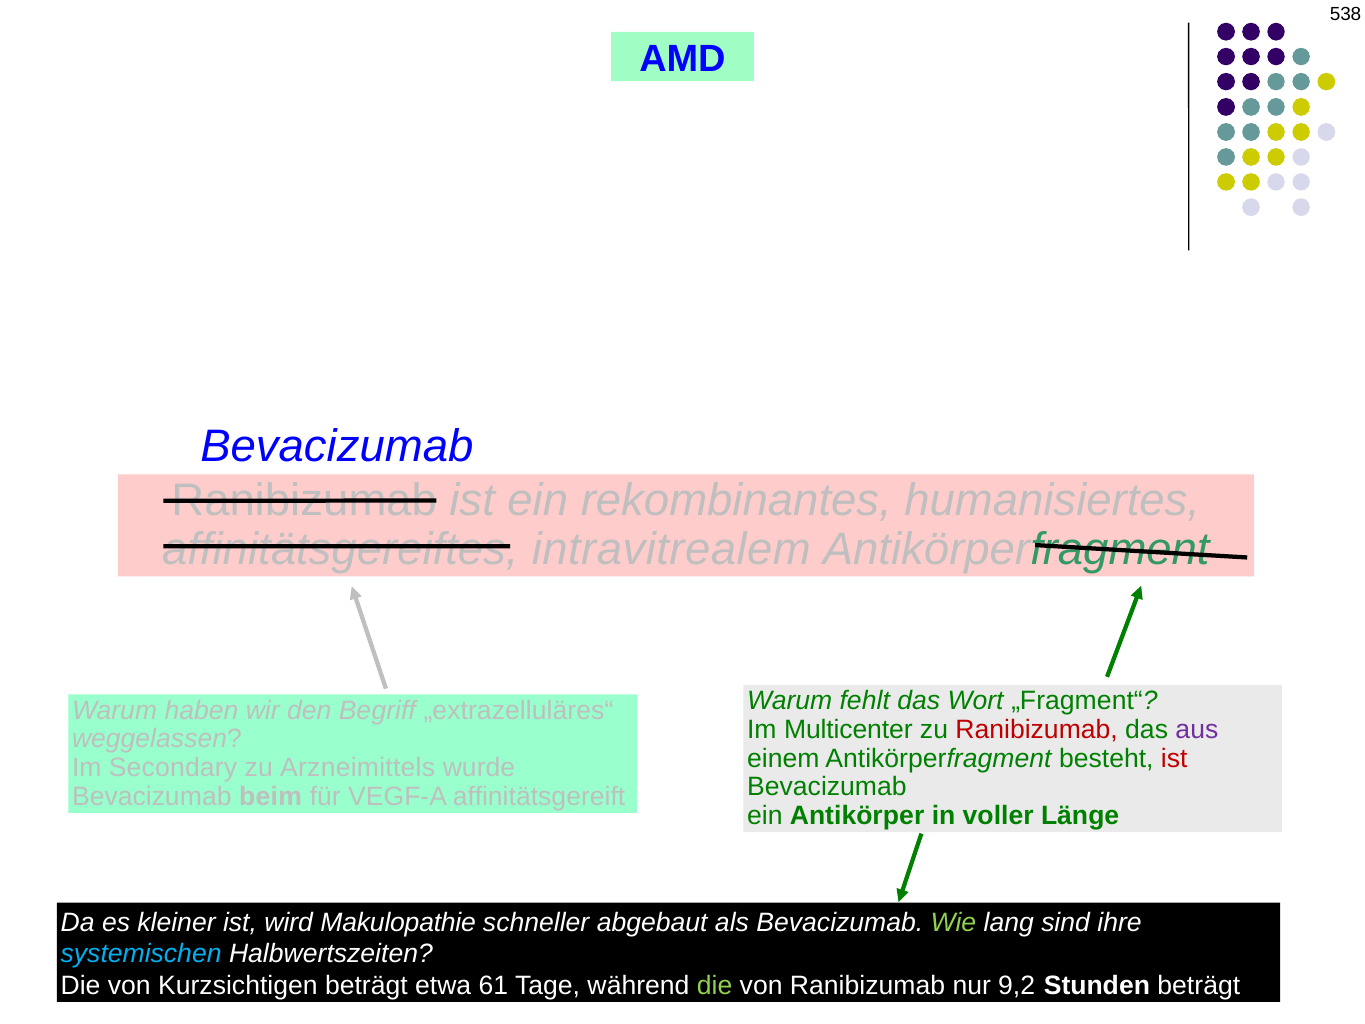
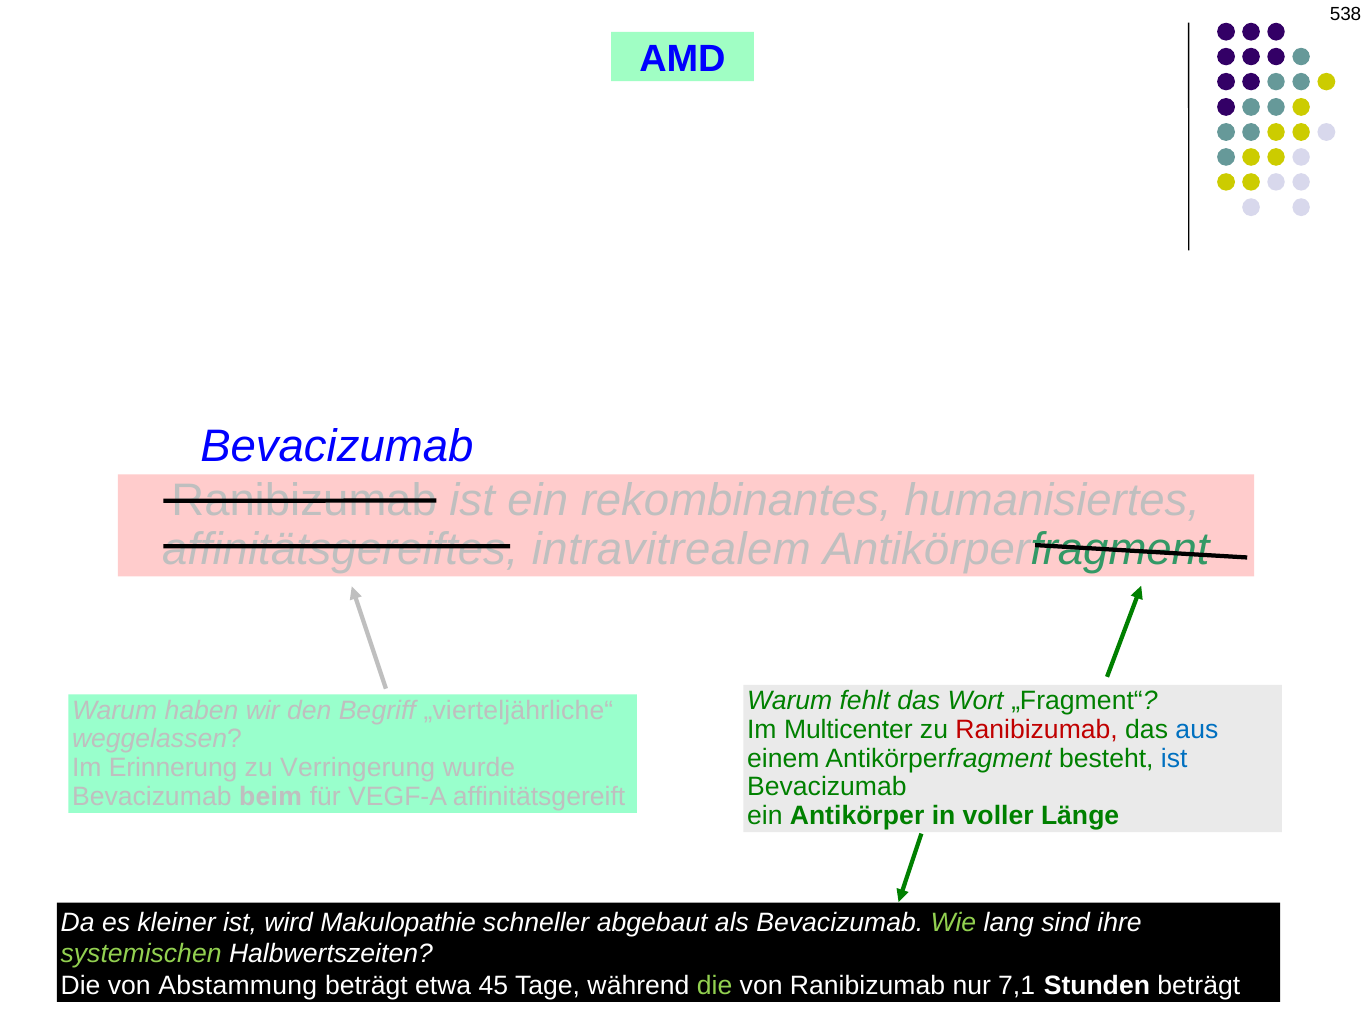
„extrazelluläres“: „extrazelluläres“ -> „vierteljährliche“ (518, 710)
aus colour: purple -> blue (1197, 730)
ist colour: red -> blue (1174, 758)
Secondary: Secondary -> Erinnerung (173, 768)
Arzneimittels: Arzneimittels -> Verringerung (358, 768)
systemischen colour: light blue -> light green (141, 954)
Kurzsichtigen: Kurzsichtigen -> Abstammung (238, 986)
61: 61 -> 45 (493, 986)
9,2: 9,2 -> 7,1 (1017, 986)
